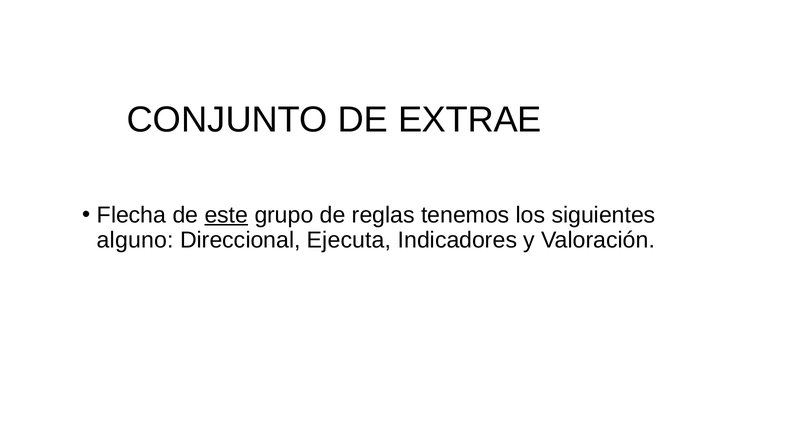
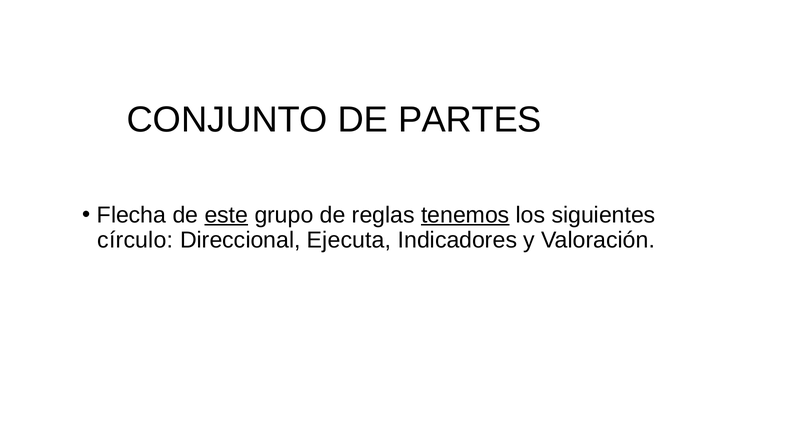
EXTRAE: EXTRAE -> PARTES (470, 120)
tenemos underline: none -> present (465, 215)
alguno: alguno -> círculo (135, 240)
